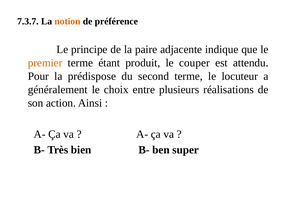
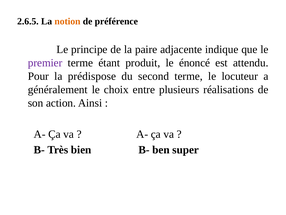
7.3.7: 7.3.7 -> 2.6.5 (28, 21)
premier colour: orange -> purple (45, 63)
couper: couper -> énoncé (195, 63)
